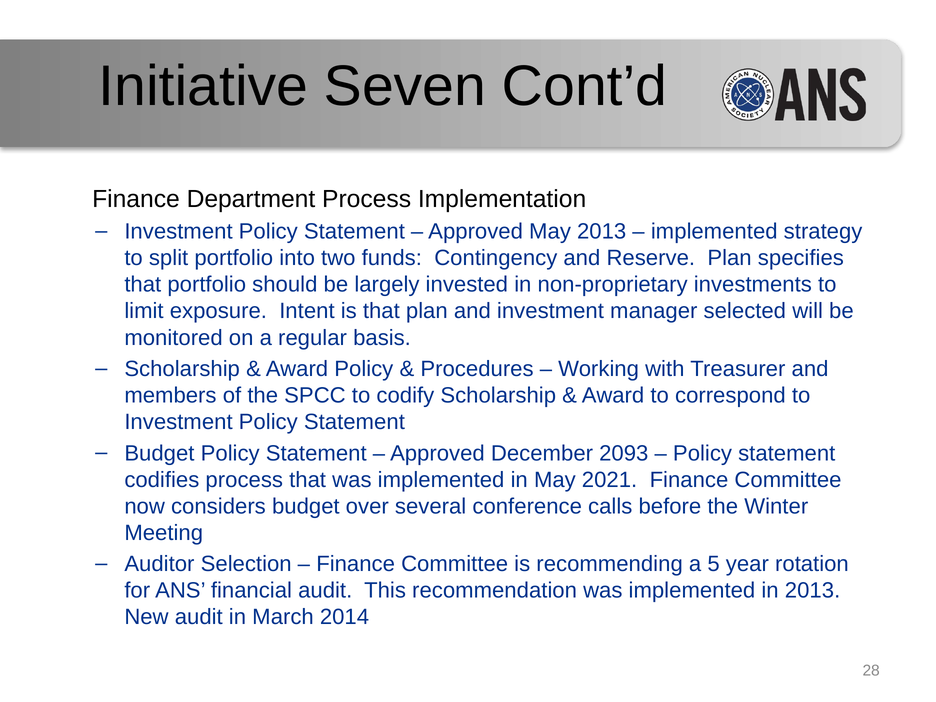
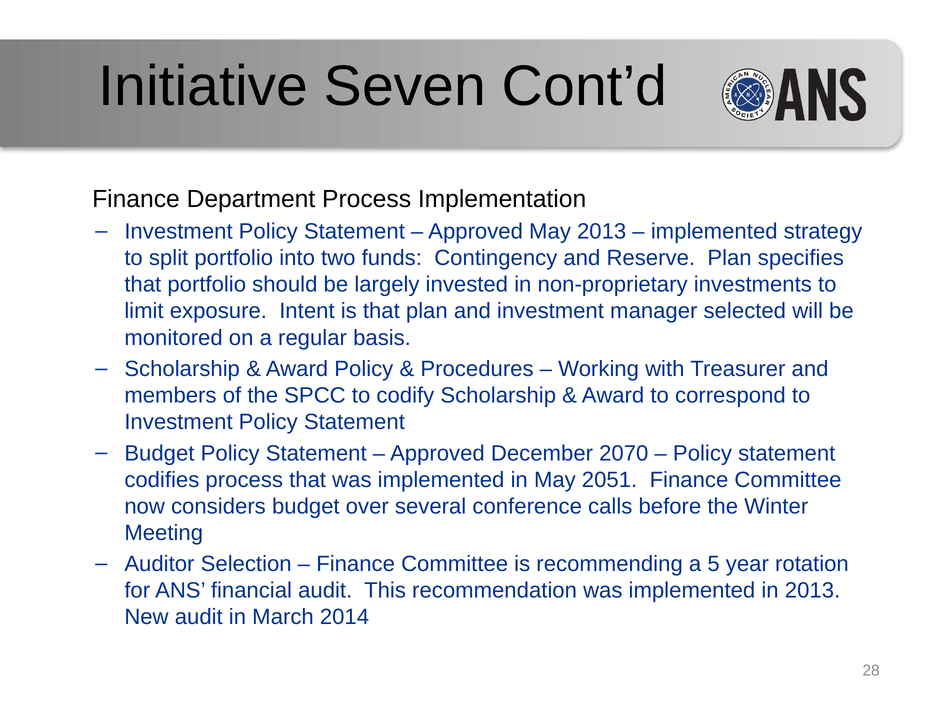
2093: 2093 -> 2070 (624, 453)
2021: 2021 -> 2051 (610, 480)
